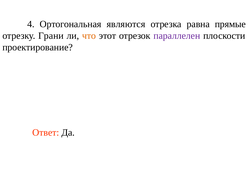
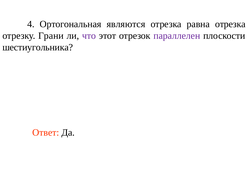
равна прямые: прямые -> отрезка (230, 24)
что colour: orange -> purple (89, 36)
проектирование: проектирование -> шестиугольника (38, 47)
